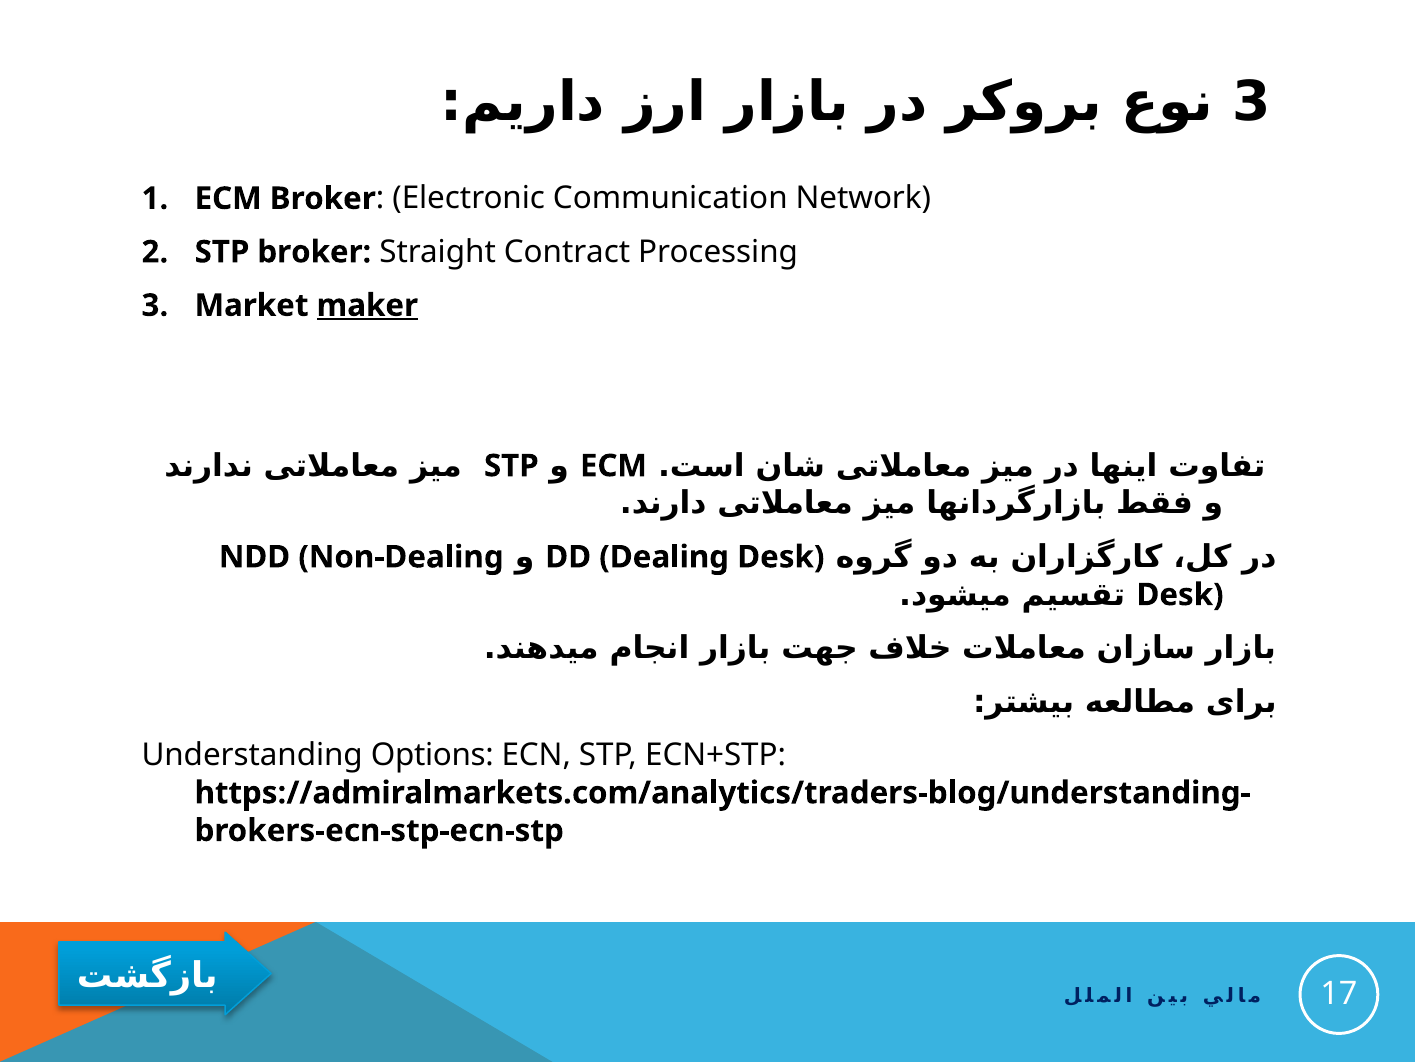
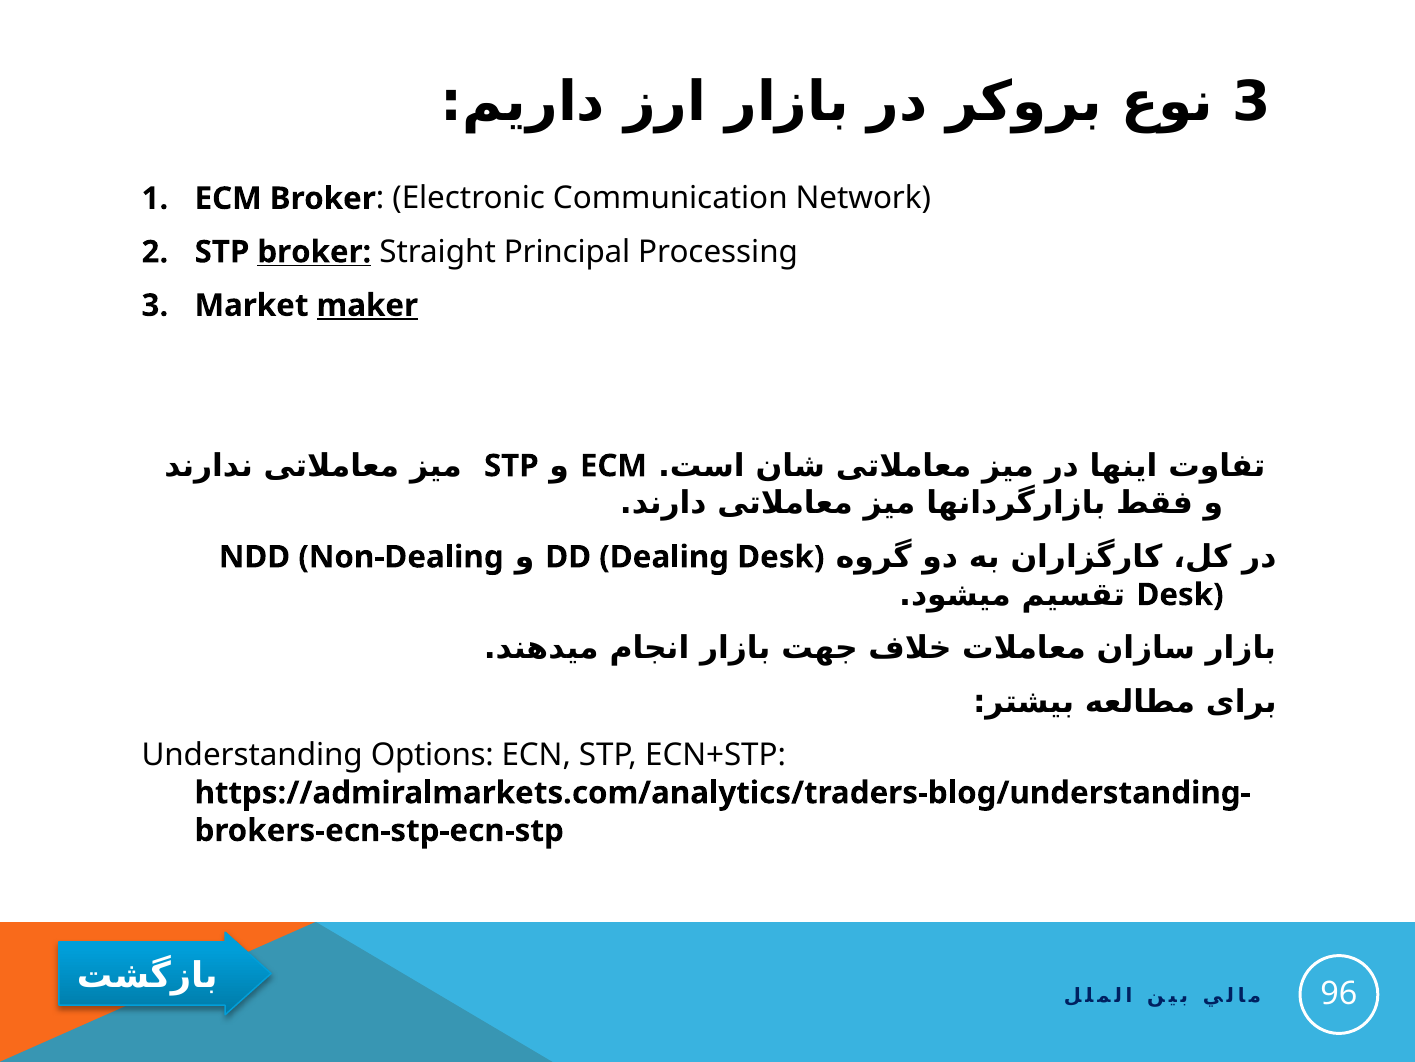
broker underline: none -> present (314, 252)
Contract: Contract -> Principal (567, 252)
17: 17 -> 96 (1339, 994)
